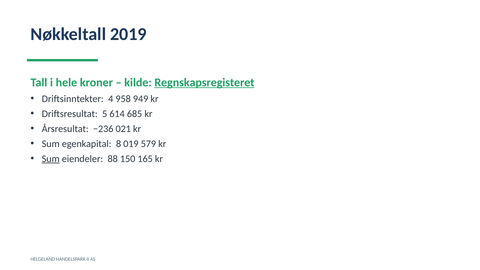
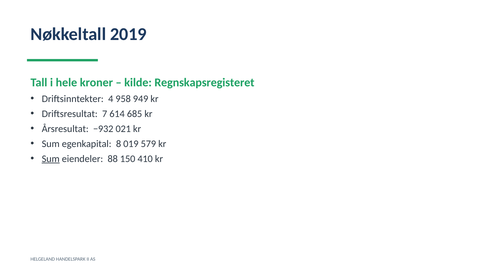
Regnskapsregisteret underline: present -> none (204, 83)
5: 5 -> 7 (105, 114)
−236: −236 -> −932 (103, 129)
165: 165 -> 410 (145, 159)
